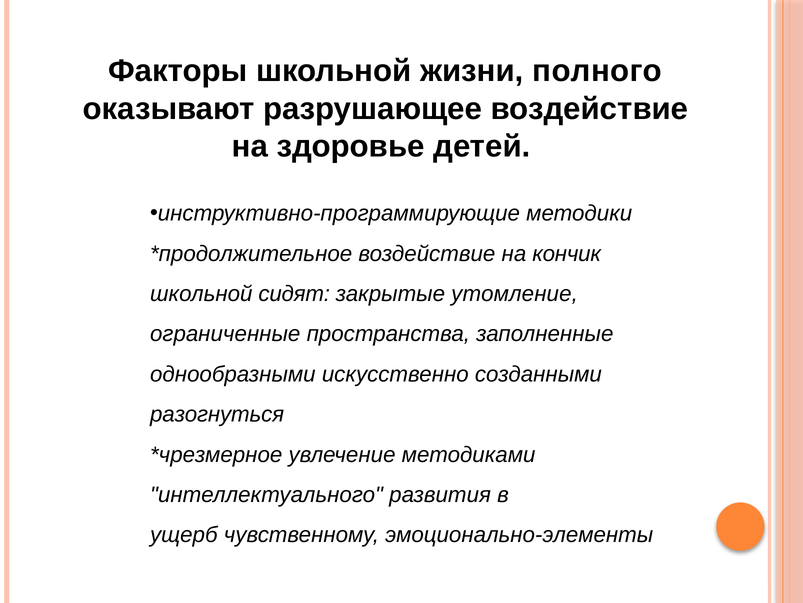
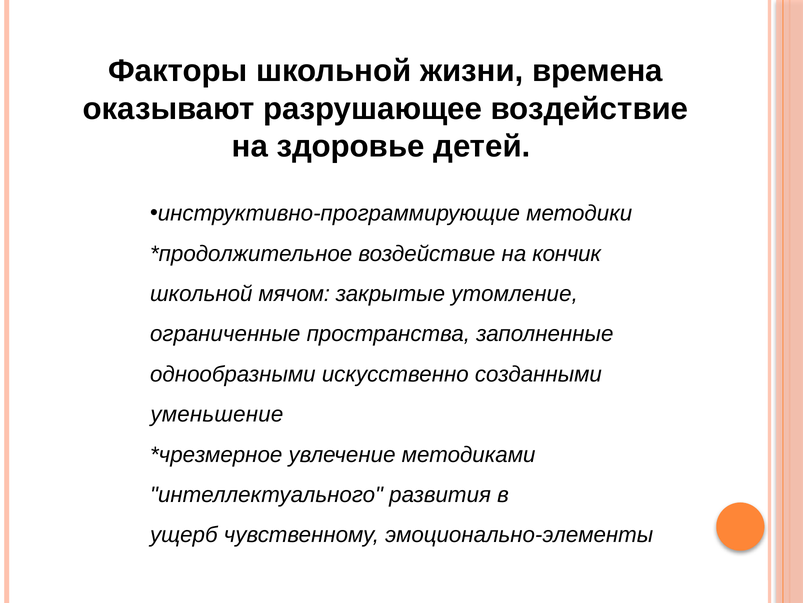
полного: полного -> времена (597, 71)
сидят: сидят -> мячом (294, 294)
разогнуться: разогнуться -> уменьшение (217, 414)
